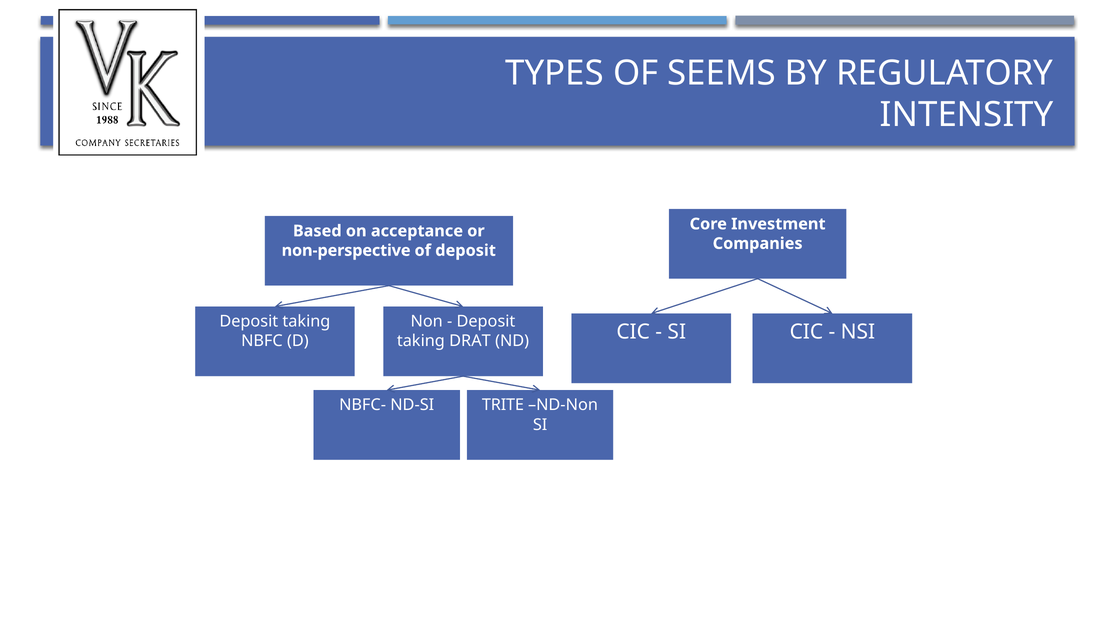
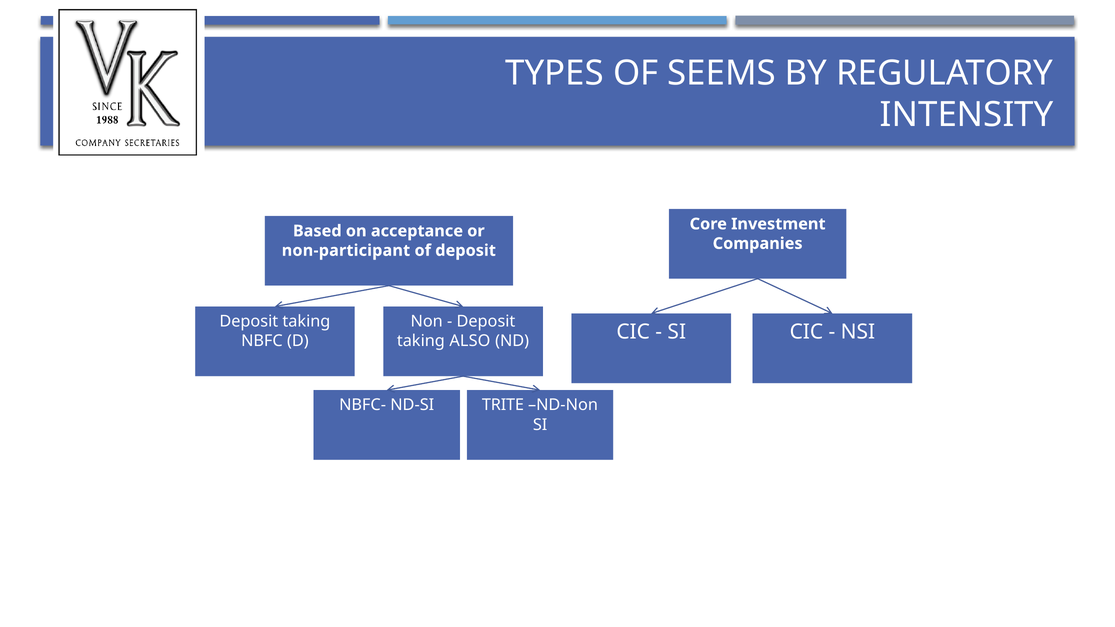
non-perspective: non-perspective -> non-participant (346, 251)
DRAT: DRAT -> ALSO (470, 341)
